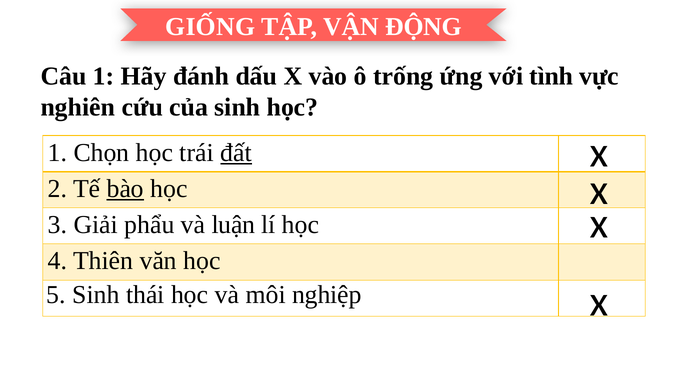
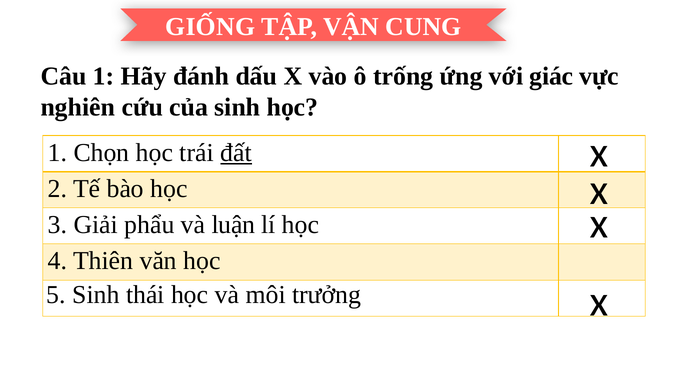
ĐỘNG: ĐỘNG -> CUNG (423, 27)
tình: tình -> giác (551, 76)
bào underline: present -> none (125, 189)
nghiệp: nghiệp -> trưởng (327, 295)
